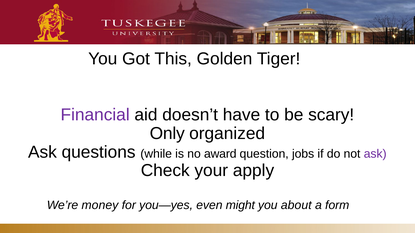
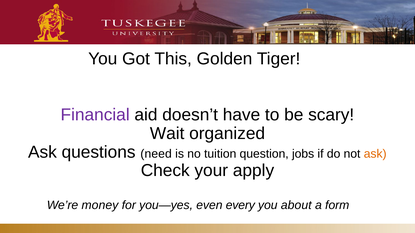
Only: Only -> Wait (167, 134)
while: while -> need (156, 154)
award: award -> tuition (220, 154)
ask colour: purple -> orange (375, 154)
might: might -> every (240, 206)
